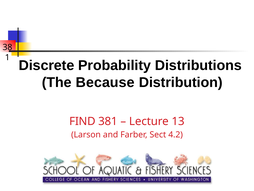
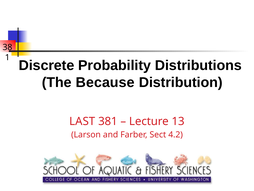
FIND: FIND -> LAST (82, 121)
